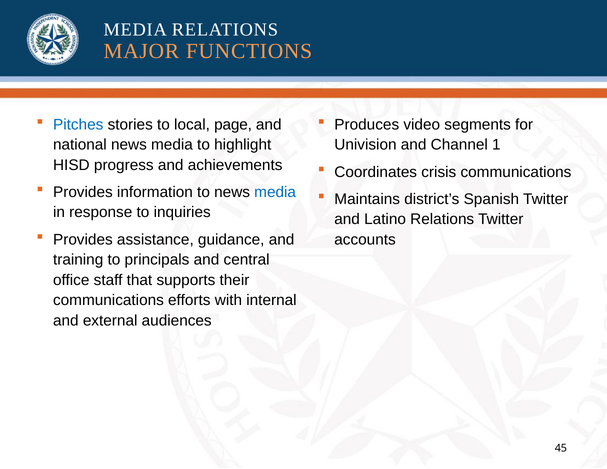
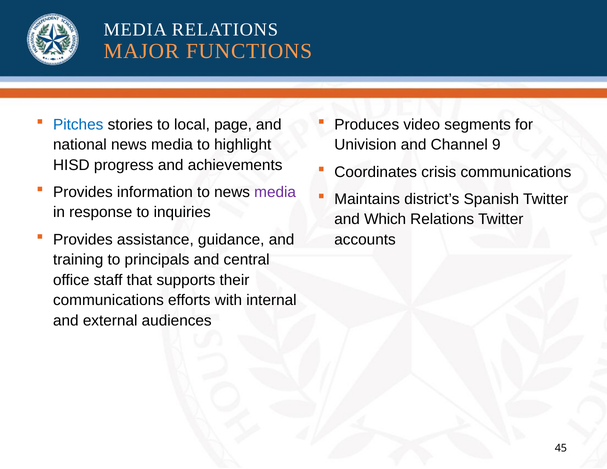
1: 1 -> 9 (496, 145)
media colour: blue -> purple (275, 192)
Latino: Latino -> Which (385, 219)
